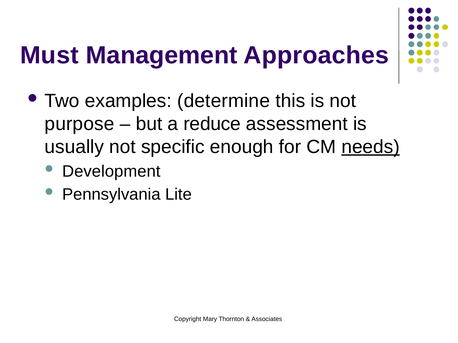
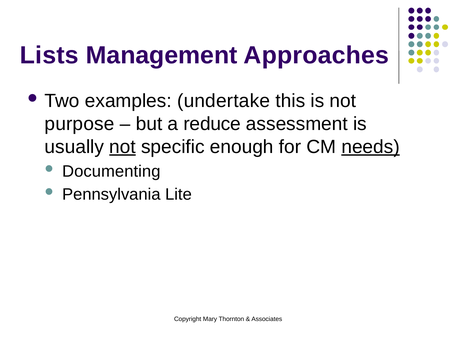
Must: Must -> Lists (49, 56)
determine: determine -> undertake (224, 101)
not underline: none -> present (123, 147)
Development: Development -> Documenting (111, 171)
